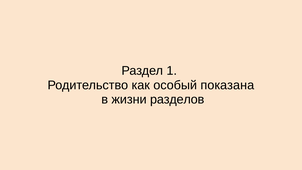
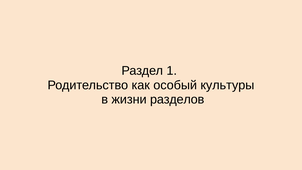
показана: показана -> культуры (227, 85)
